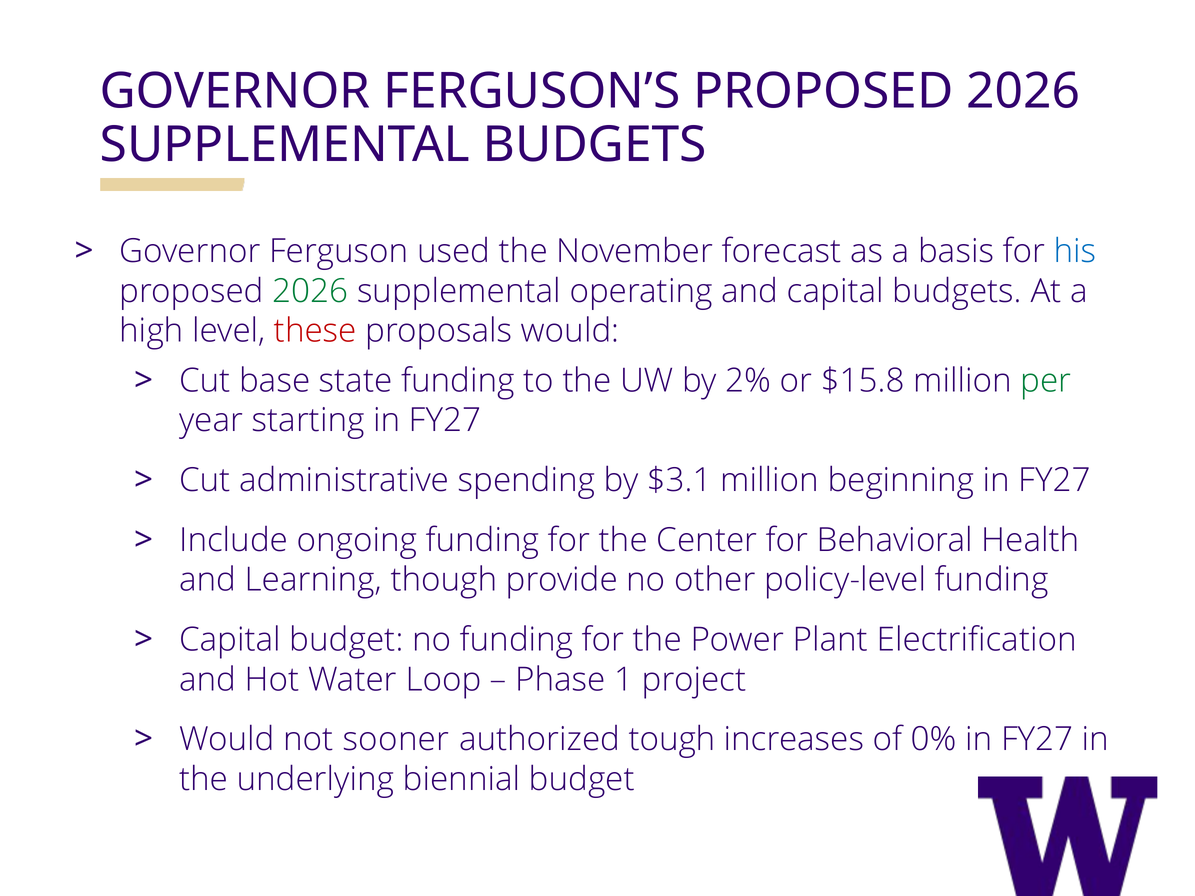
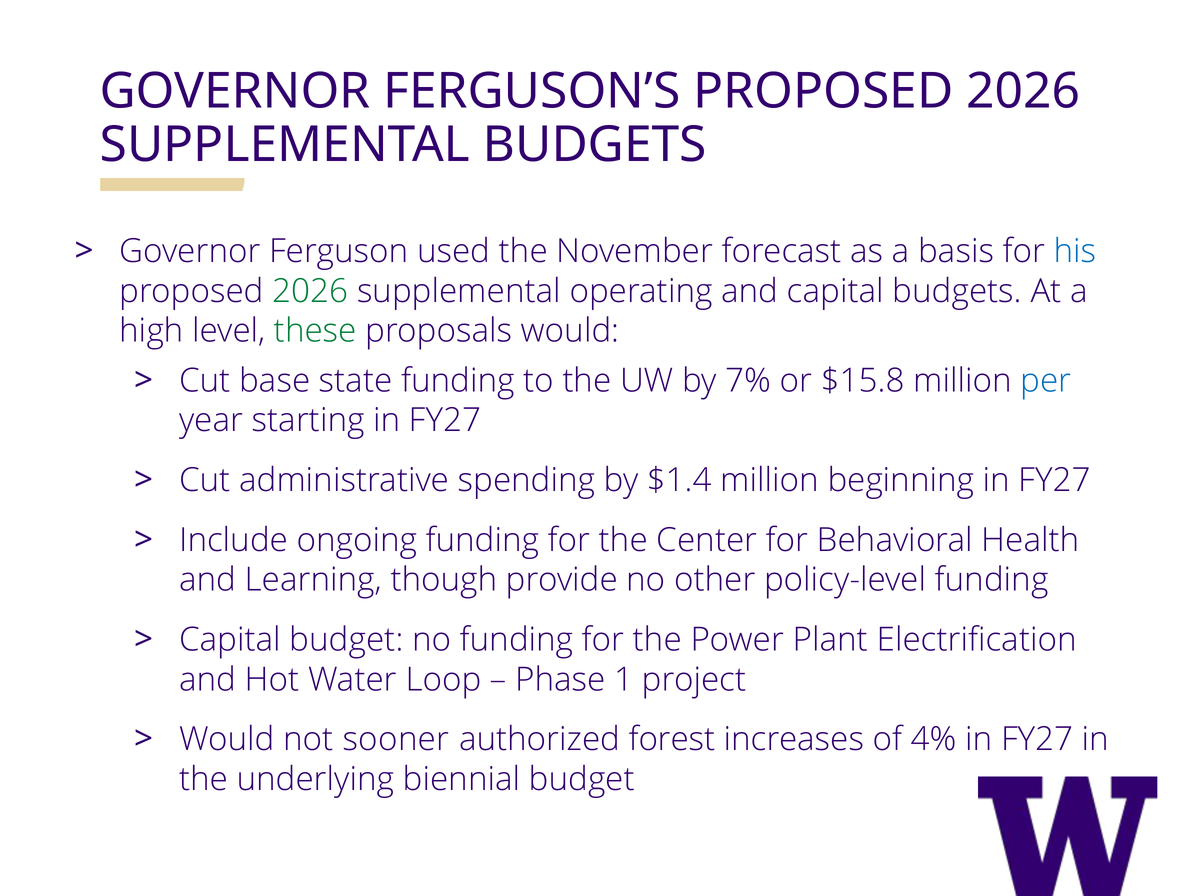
these colour: red -> green (315, 331)
2%: 2% -> 7% (748, 381)
per colour: green -> blue (1046, 381)
$3.1: $3.1 -> $1.4 (679, 480)
tough: tough -> forest (672, 740)
0%: 0% -> 4% (934, 740)
